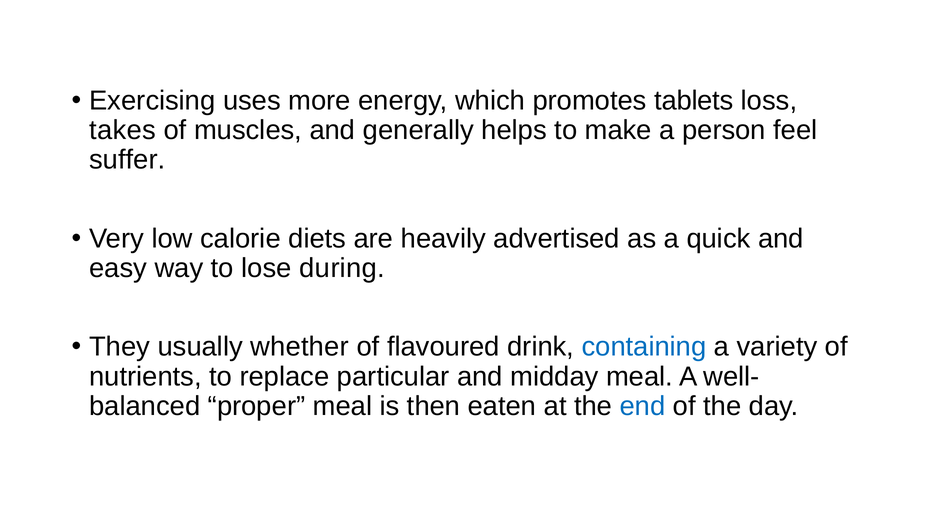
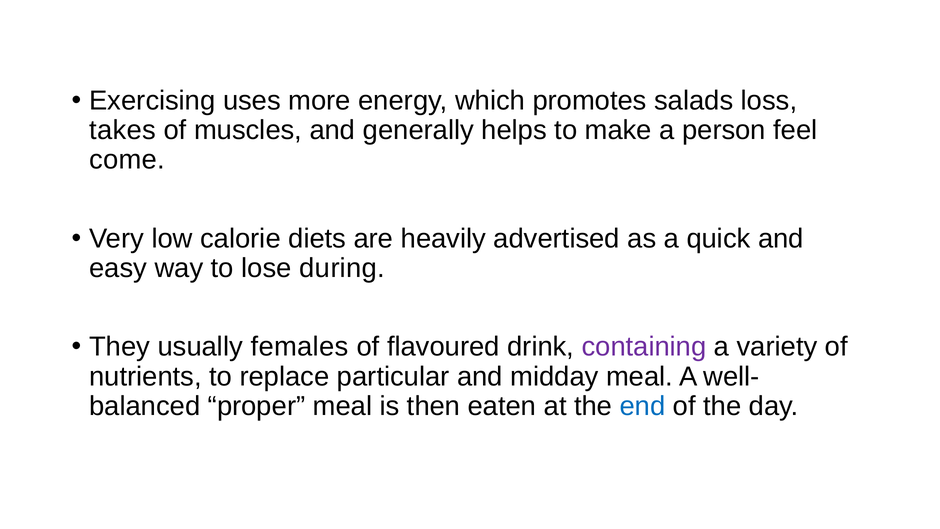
tablets: tablets -> salads (694, 101)
suffer: suffer -> come (127, 160)
whether: whether -> females (300, 347)
containing colour: blue -> purple (644, 347)
